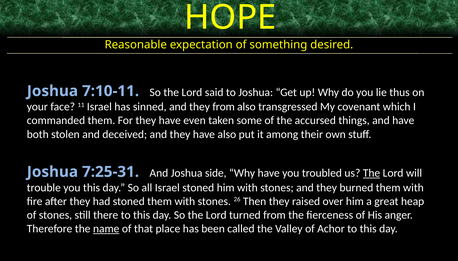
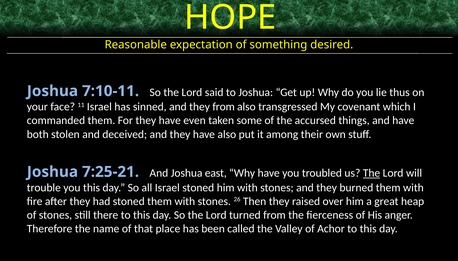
7:25-31: 7:25-31 -> 7:25-21 (111, 172)
side: side -> east (216, 173)
name underline: present -> none (106, 229)
